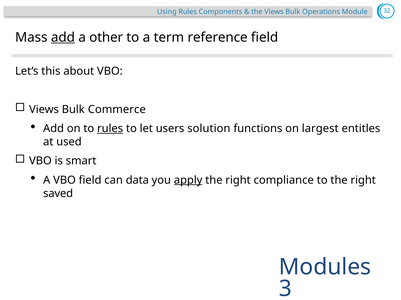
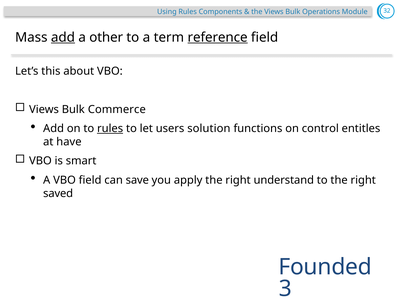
reference underline: none -> present (218, 37)
largest: largest -> control (320, 129)
used: used -> have (69, 142)
data: data -> save (137, 180)
apply underline: present -> none (188, 180)
compliance: compliance -> understand (284, 180)
Modules: Modules -> Founded (325, 268)
